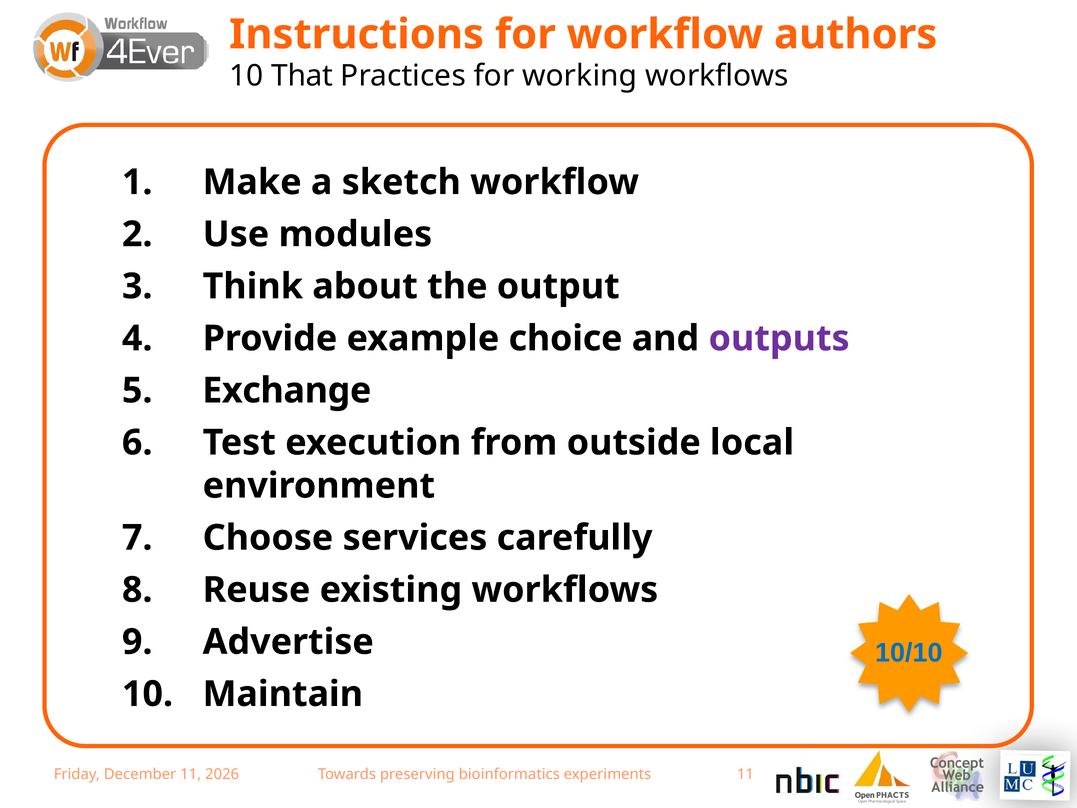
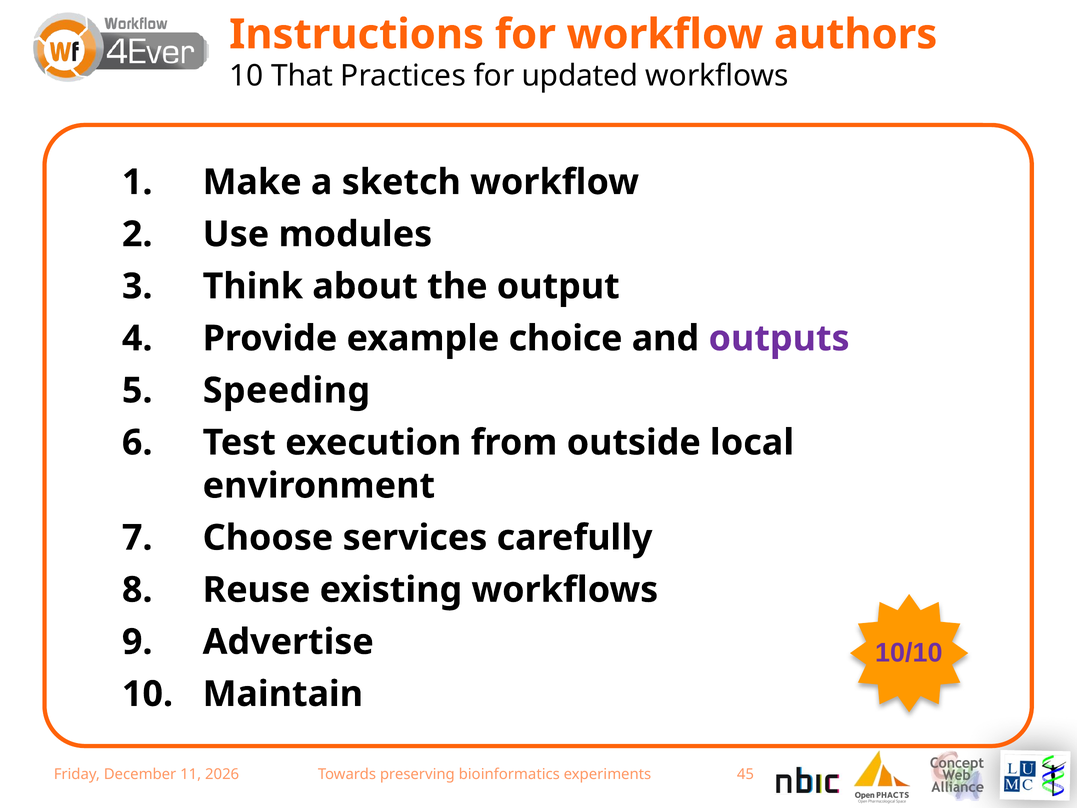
working: working -> updated (580, 76)
Exchange: Exchange -> Speeding (286, 390)
10/10 colour: blue -> purple (909, 653)
experiments 11: 11 -> 45 (746, 774)
